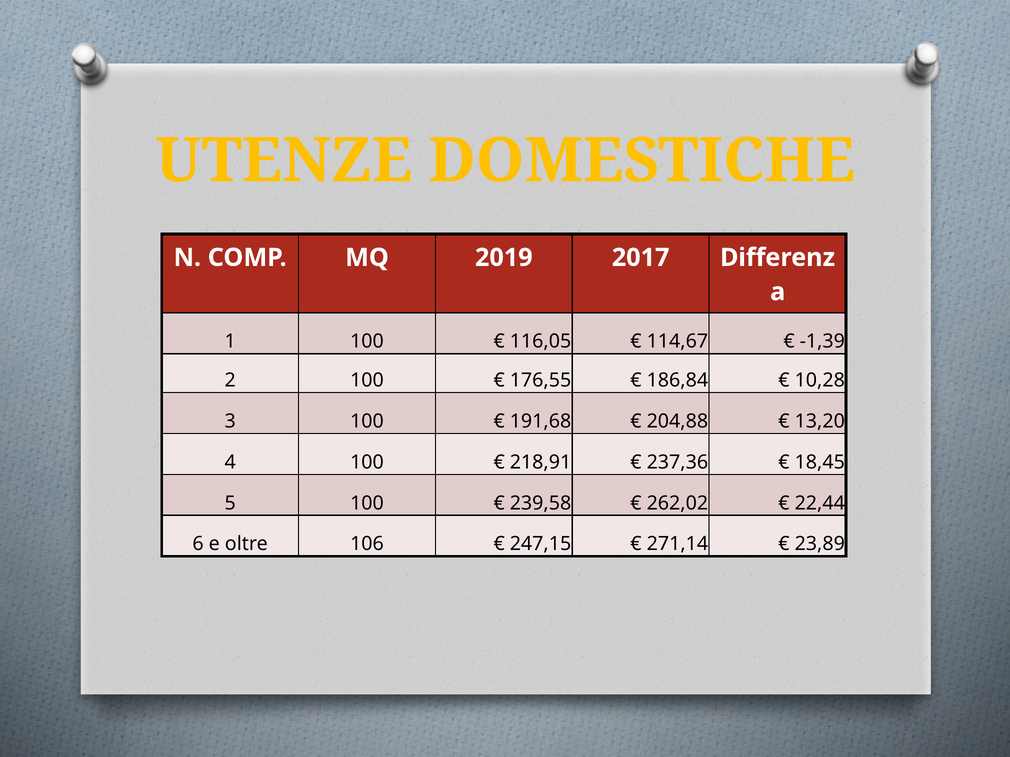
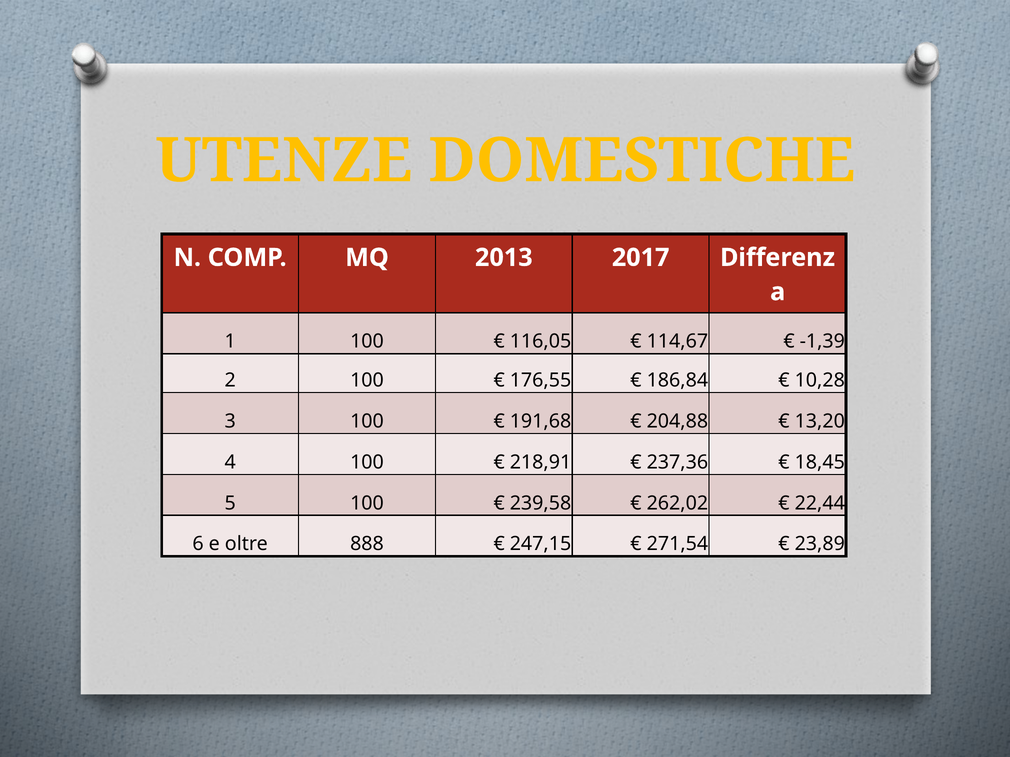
2019: 2019 -> 2013 (504, 258)
106: 106 -> 888 (367, 544)
271,14: 271,14 -> 271,54 (677, 544)
